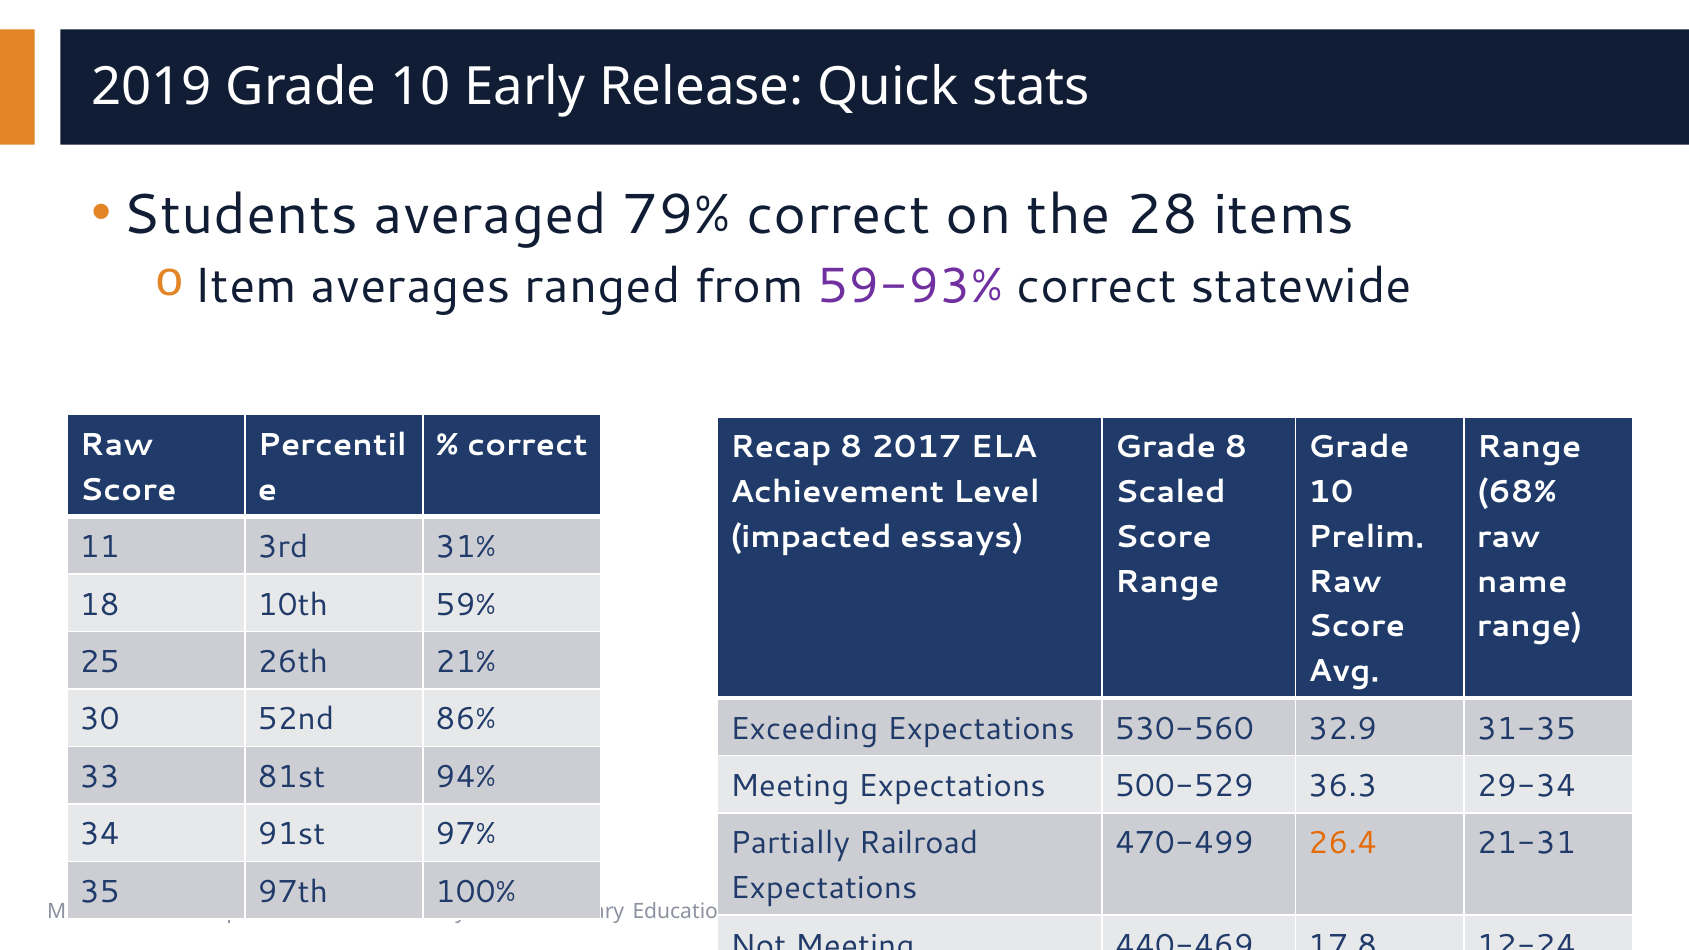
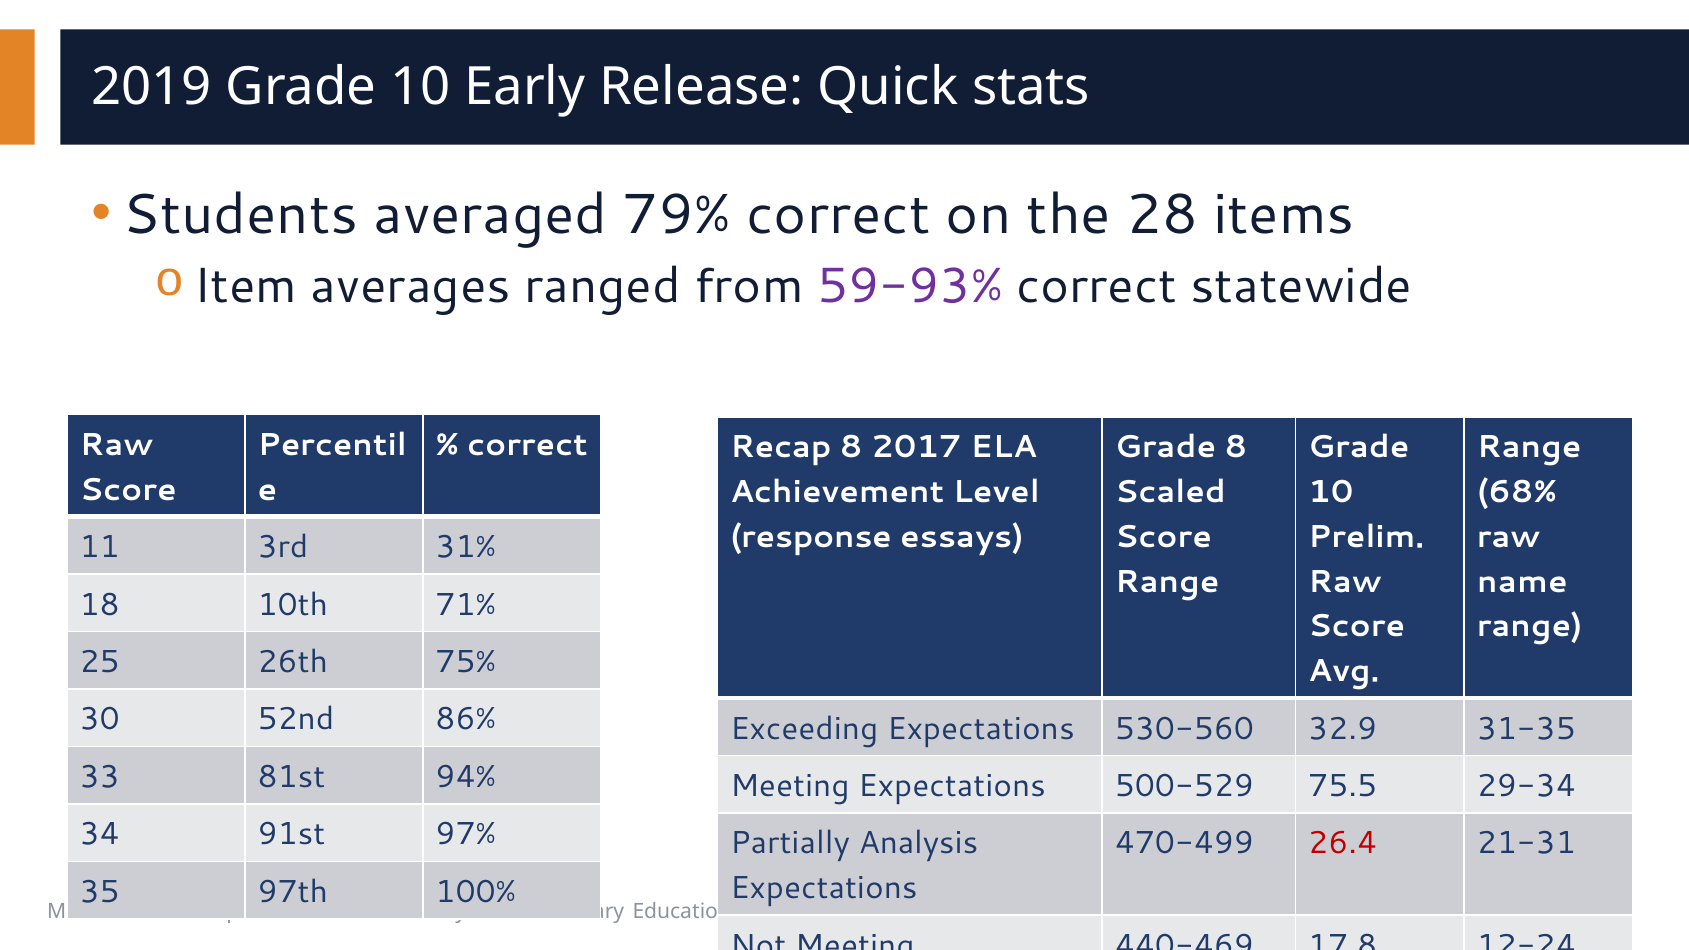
impacted: impacted -> response (811, 537)
59%: 59% -> 71% (466, 605)
21%: 21% -> 75% (466, 662)
36.3: 36.3 -> 75.5 (1343, 786)
Railroad: Railroad -> Analysis (918, 844)
26.4 colour: orange -> red (1343, 844)
